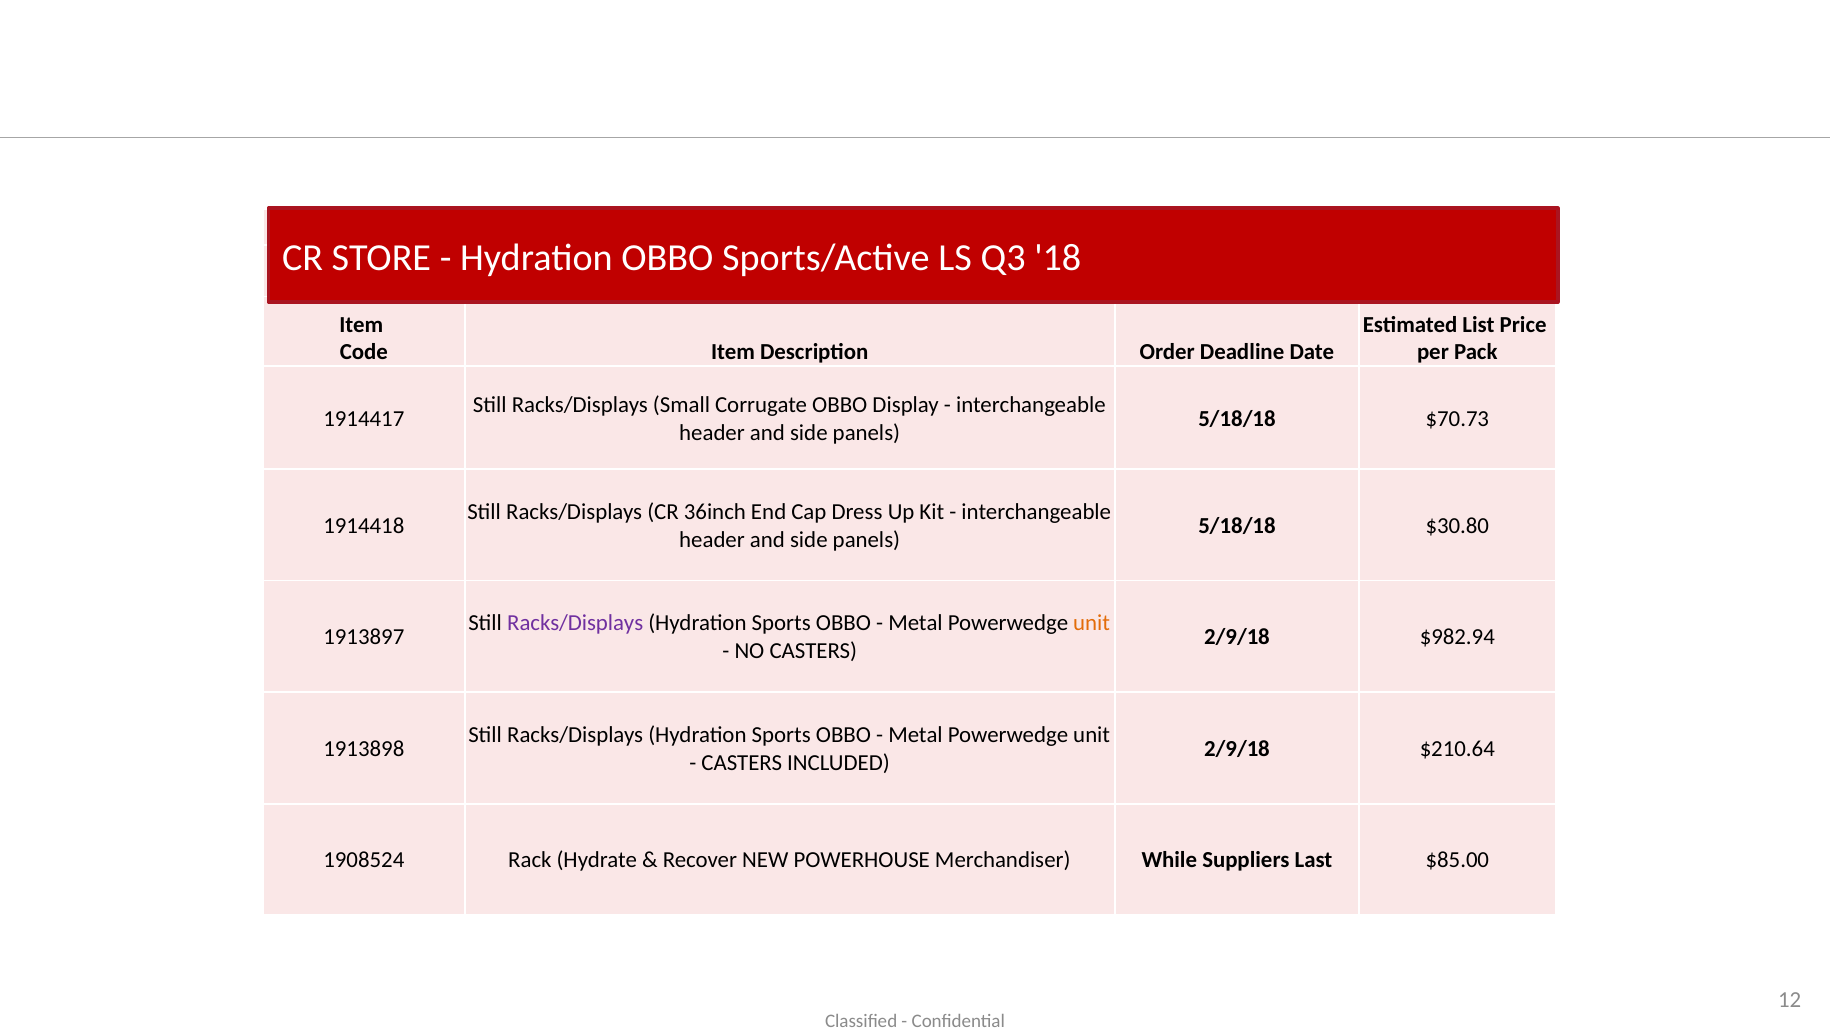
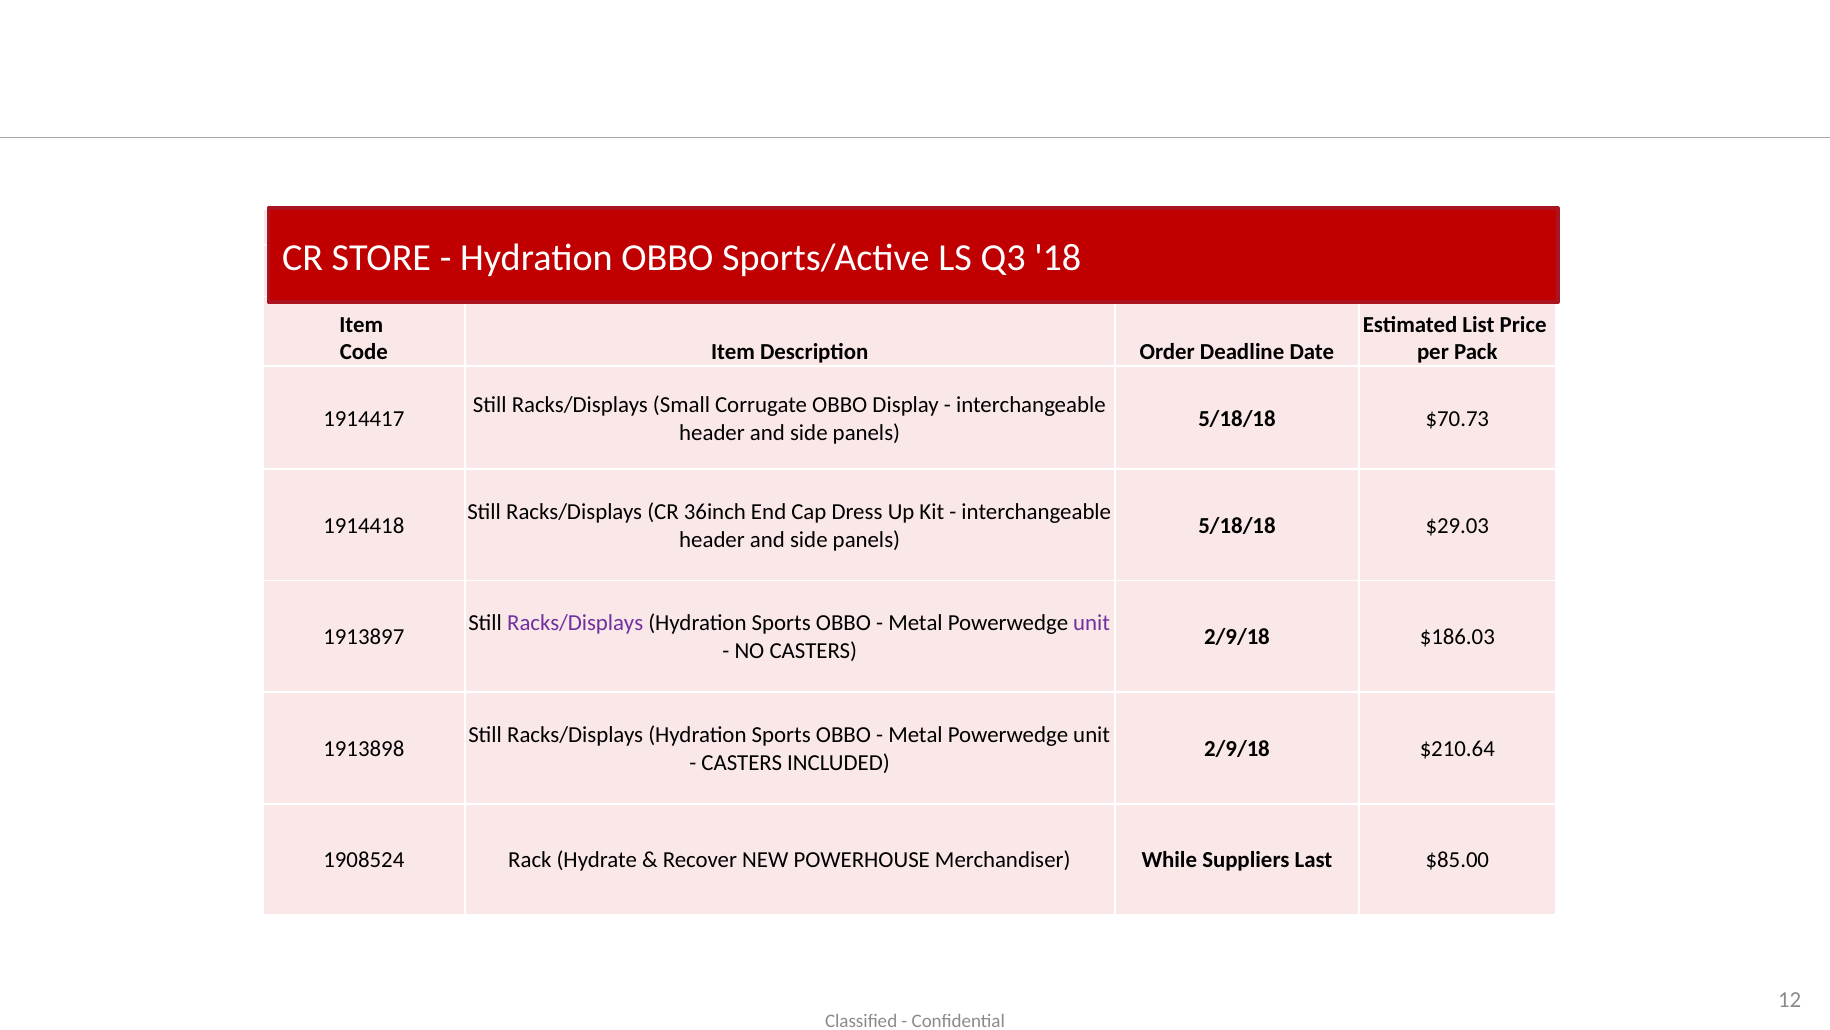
$30.80: $30.80 -> $29.03 (1457, 526)
unit colour: orange -> purple (1092, 623)
$982.94: $982.94 -> $186.03 (1457, 637)
